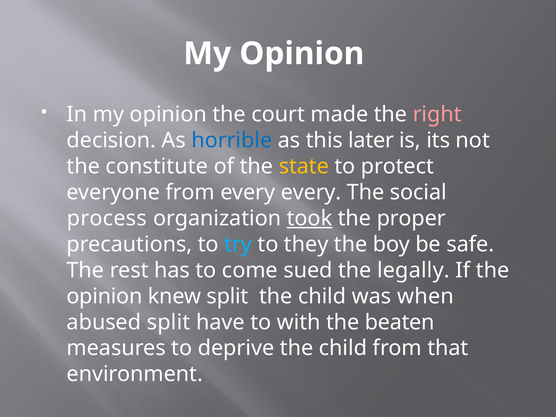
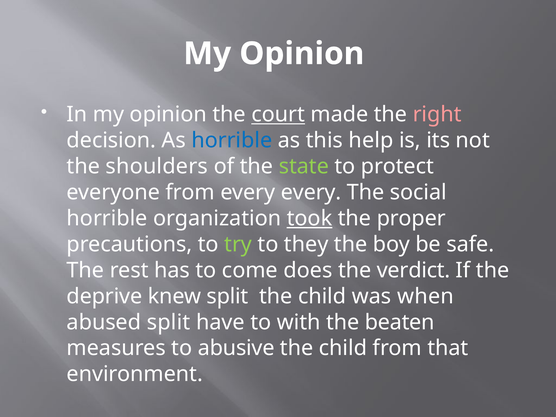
court underline: none -> present (278, 115)
later: later -> help (371, 140)
constitute: constitute -> shoulders (157, 166)
state colour: yellow -> light green (304, 166)
process: process -> horrible (107, 218)
try colour: light blue -> light green (238, 244)
sued: sued -> does (308, 270)
legally: legally -> verdict (414, 270)
opinion: opinion -> deprive (104, 296)
deprive: deprive -> abusive (236, 348)
